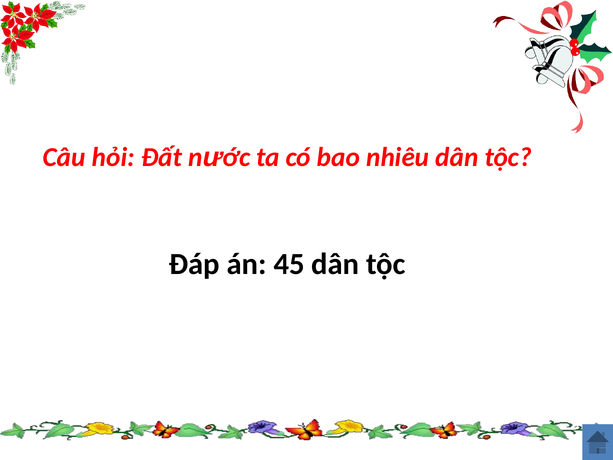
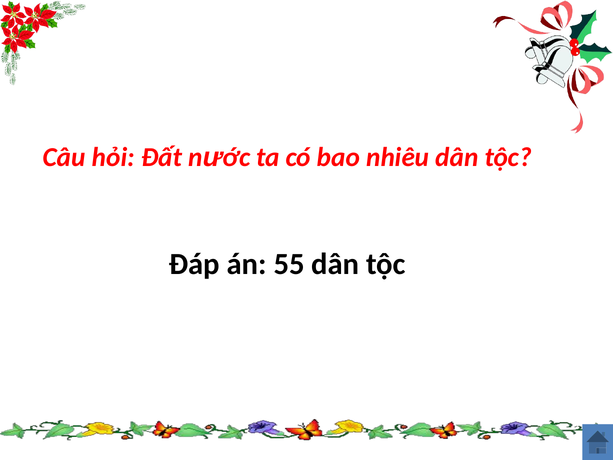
45: 45 -> 55 (289, 264)
